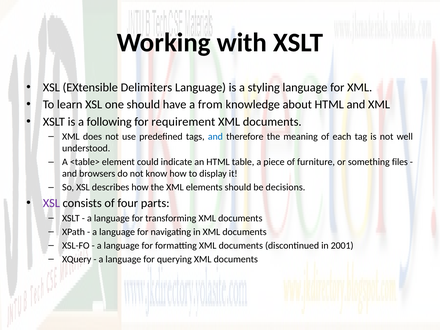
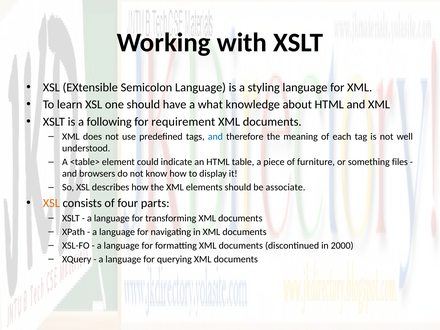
Delimiters: Delimiters -> Semicolon (146, 87)
from: from -> what (210, 105)
decisions: decisions -> associate (285, 187)
XSL colour: purple -> orange (51, 203)
2001: 2001 -> 2000 (342, 246)
